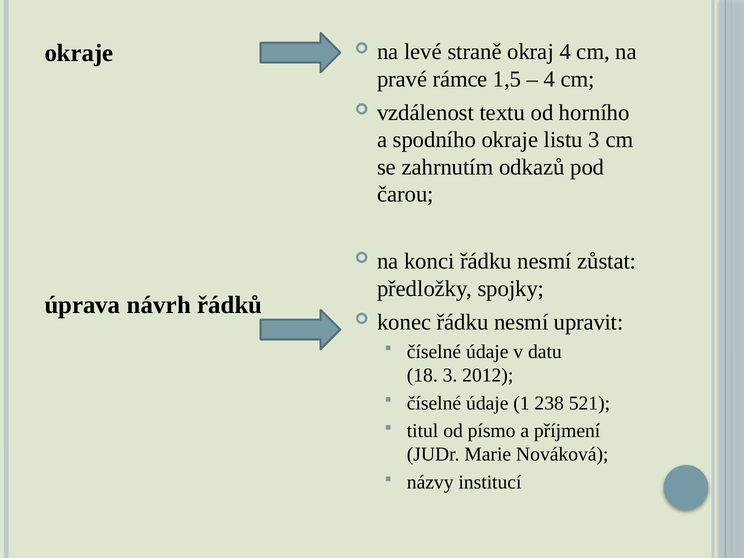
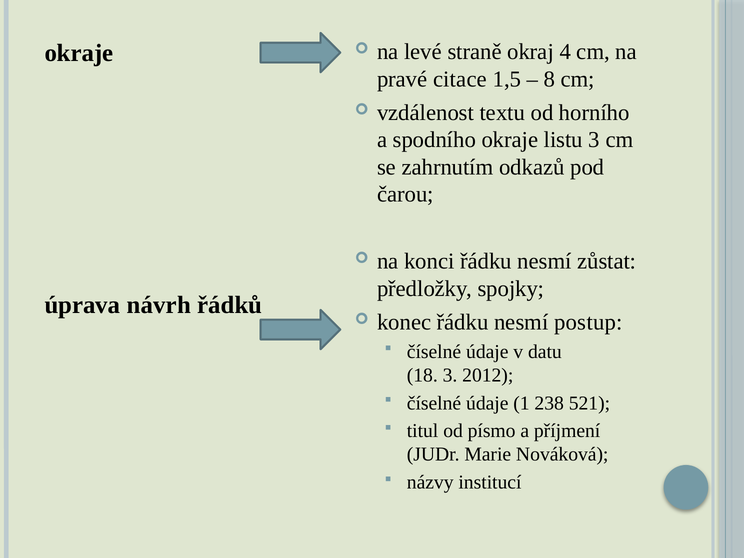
rámce: rámce -> citace (460, 79)
4: 4 -> 8 (549, 79)
upravit: upravit -> postup (588, 322)
